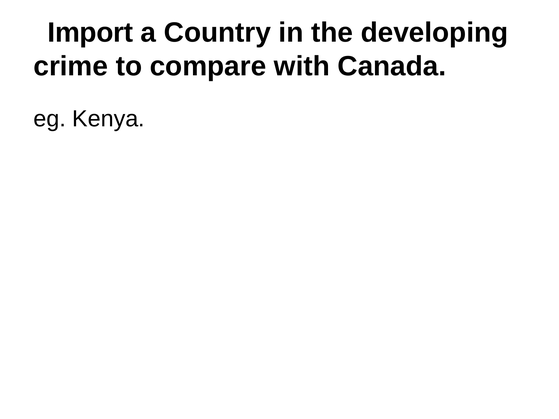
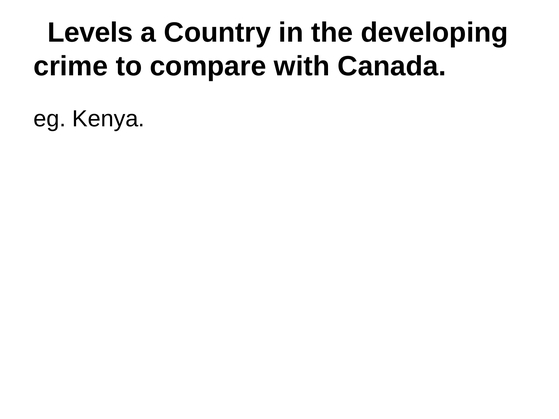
Import: Import -> Levels (90, 33)
